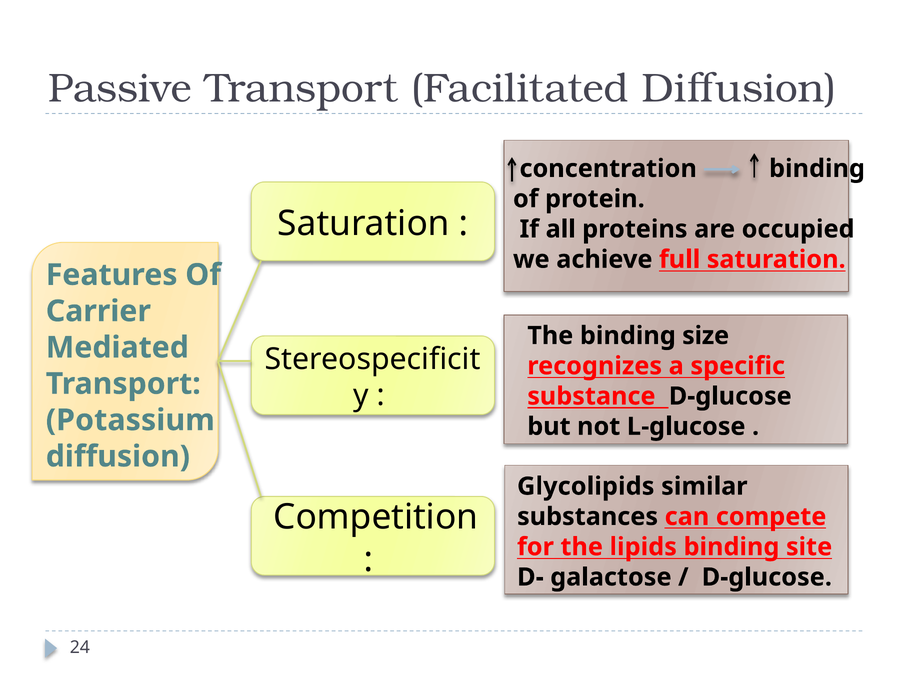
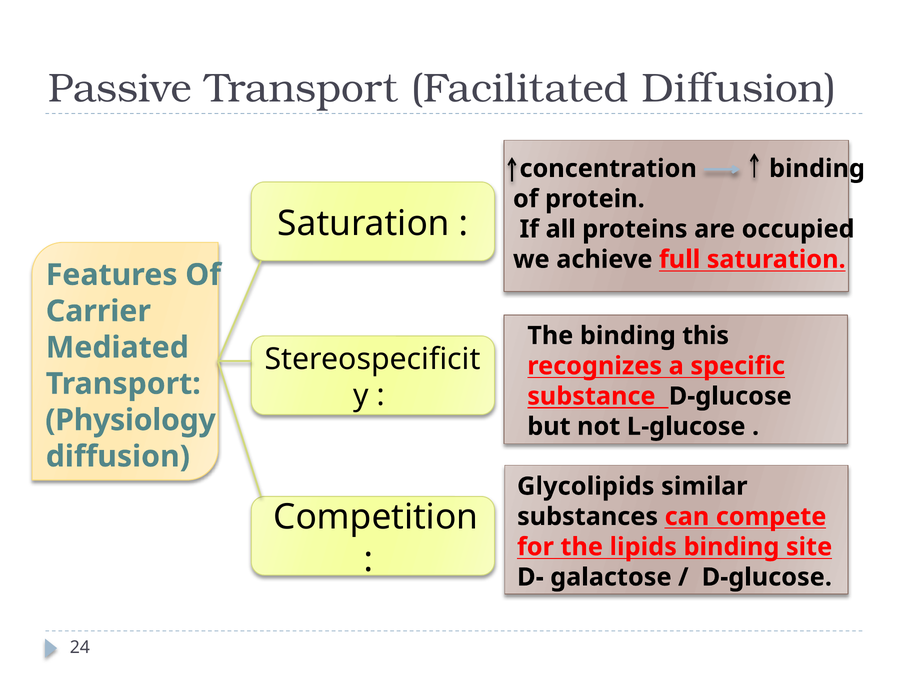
size: size -> this (706, 336)
Potassium: Potassium -> Physiology (130, 420)
